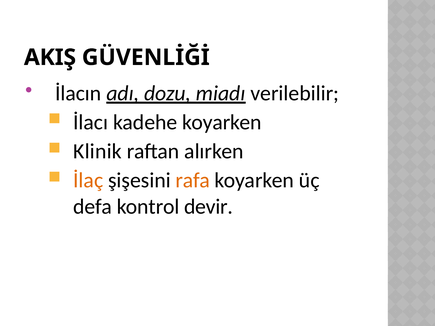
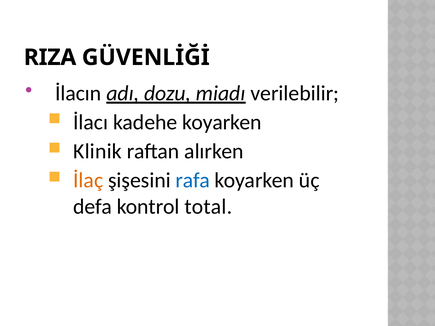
AKIŞ: AKIŞ -> RIZA (50, 57)
rafa colour: orange -> blue (193, 181)
devir: devir -> total (208, 207)
